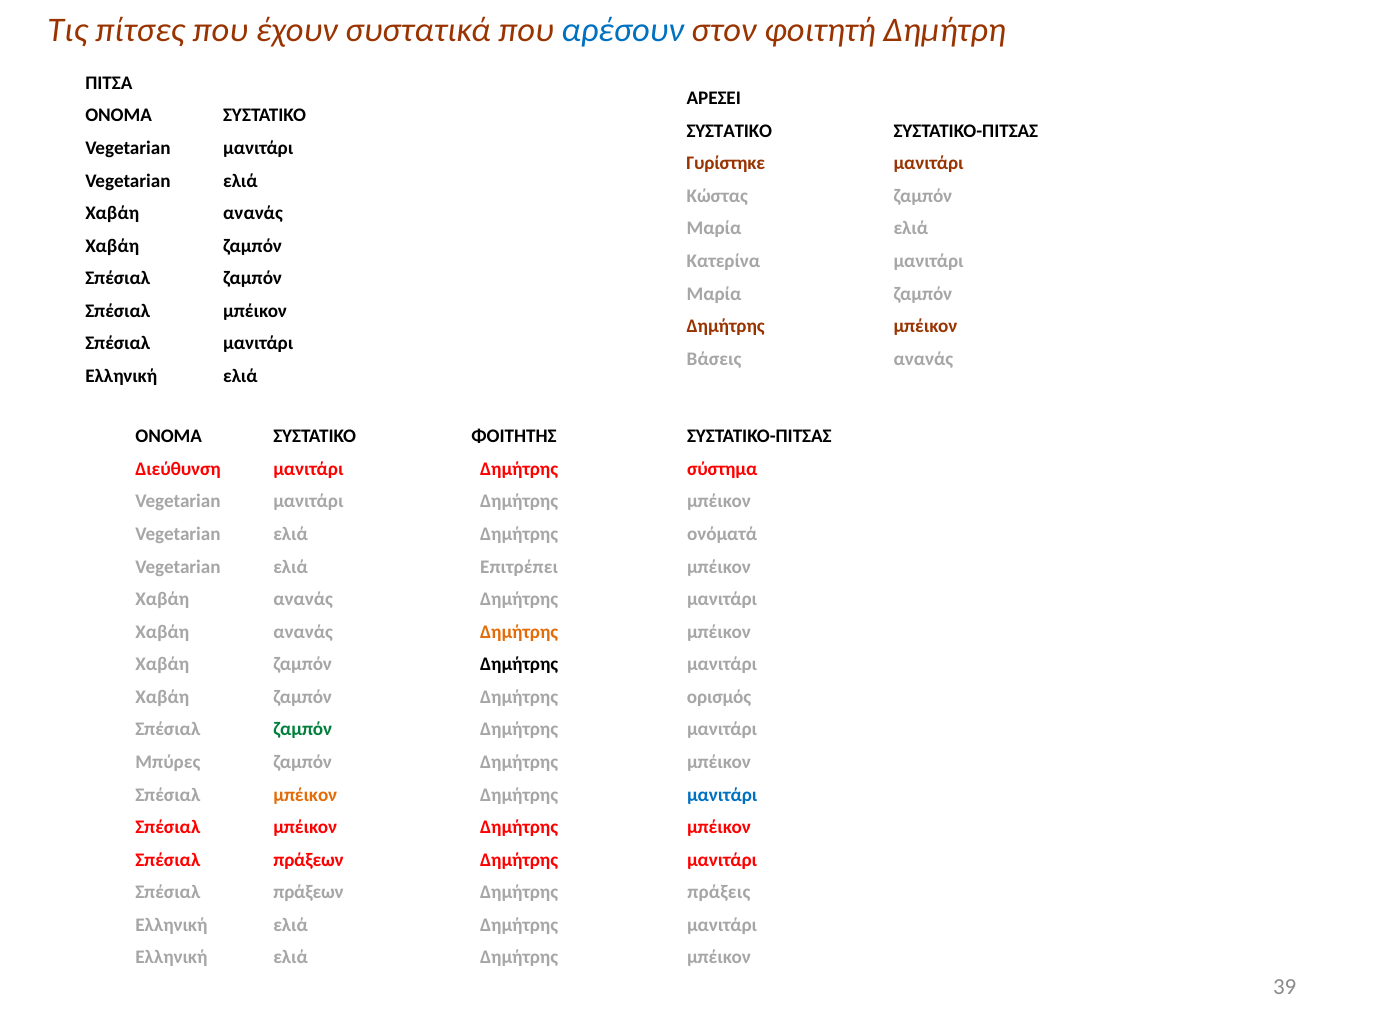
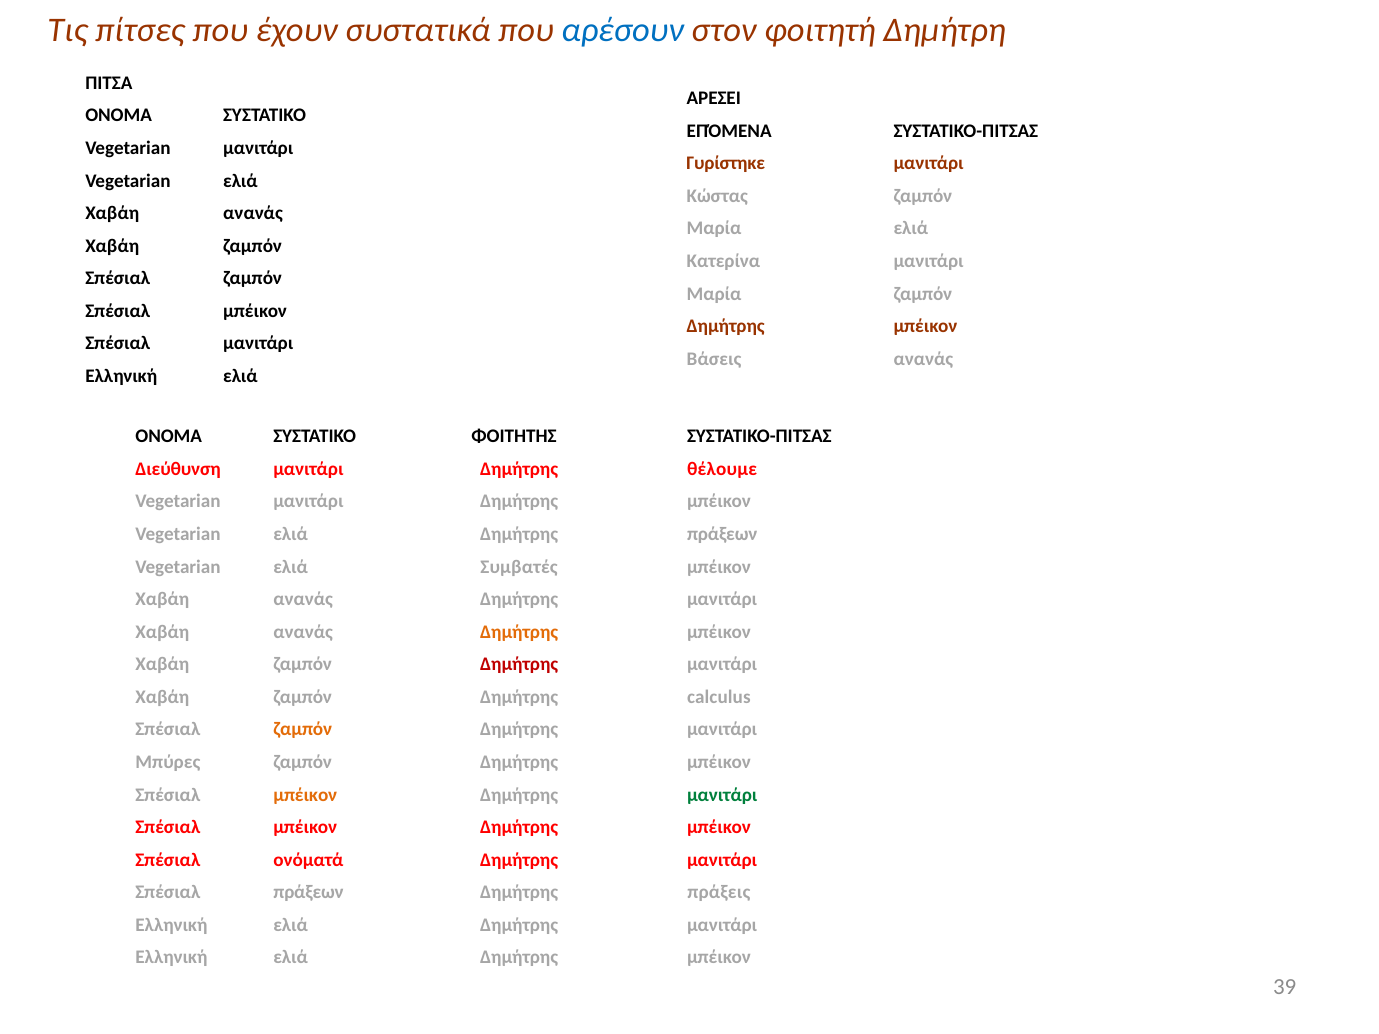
ΣΥΣΤΑΤΙΚΟ: ΣΥΣΤΑΤΙΚΟ -> ΕΠΌΜΕΝΑ (729, 131)
σύστημα: σύστημα -> θέλουμε (722, 469)
Δημήτρης ονόματά: ονόματά -> πράξεων (722, 534)
Επιτρέπει: Επιτρέπει -> Συμβατές (519, 567)
Δημήτρης colour: black -> red (519, 665)
ορισμός: ορισμός -> calculus (719, 697)
ζαμπόν colour: green -> orange (303, 730)
μανιτάρι colour: blue -> green (722, 795)
πράξεων: πράξεων -> ονόματά (308, 860)
